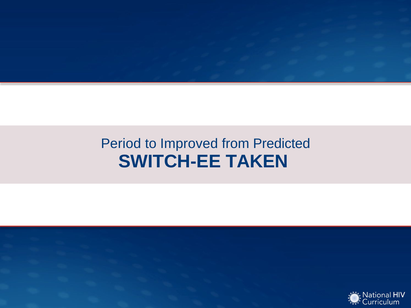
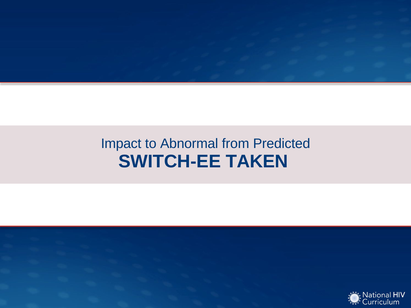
Period: Period -> Impact (121, 144)
Improved: Improved -> Abnormal (189, 144)
